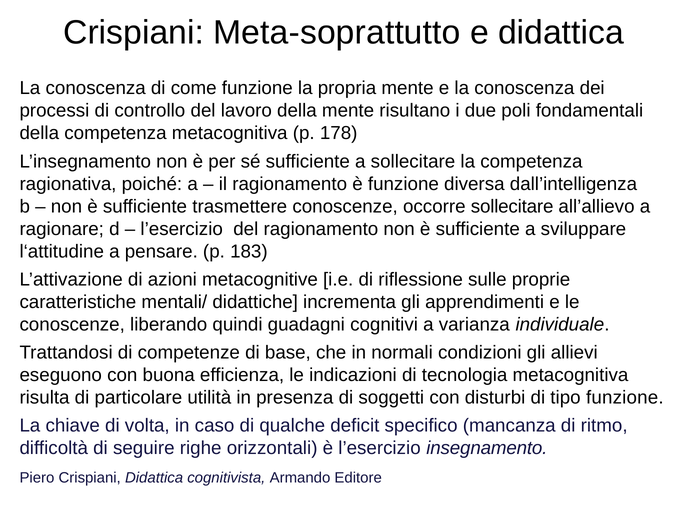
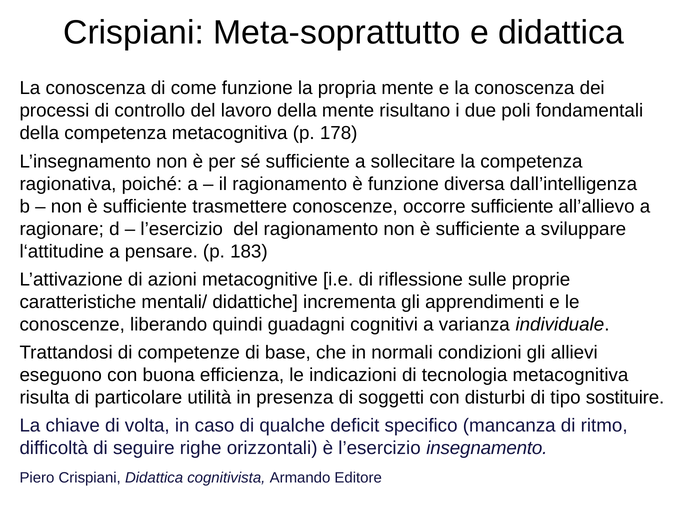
occorre sollecitare: sollecitare -> sufficiente (512, 206)
tipo funzione: funzione -> sostituire (625, 398)
